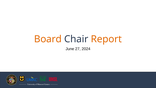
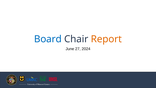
Board colour: orange -> blue (48, 39)
